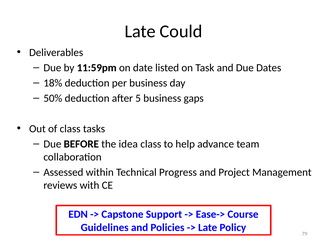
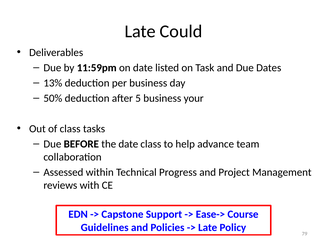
18%: 18% -> 13% (53, 83)
gaps: gaps -> your (194, 98)
the idea: idea -> date (128, 144)
